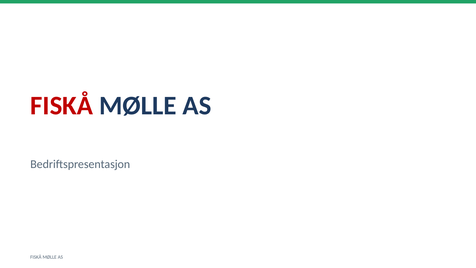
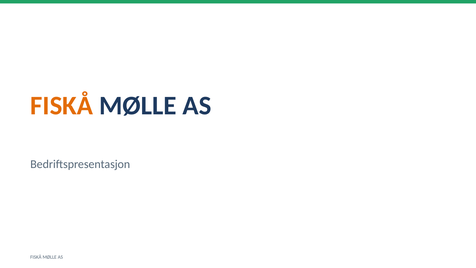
FISKÅ colour: red -> orange (62, 106)
